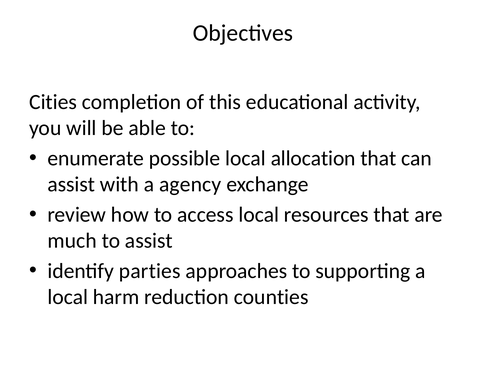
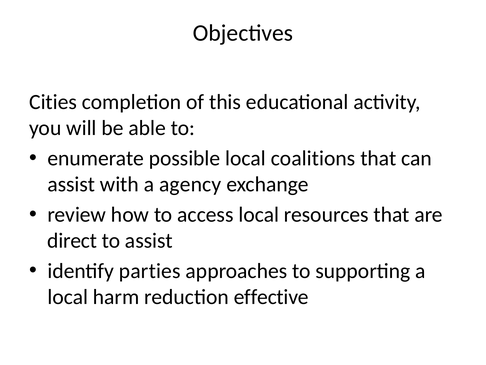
allocation: allocation -> coalitions (313, 158)
much: much -> direct (72, 240)
counties: counties -> effective (271, 297)
